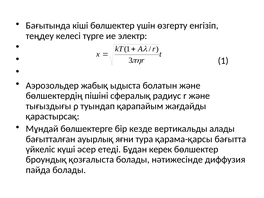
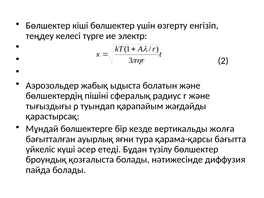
Бағытында: Бағытында -> Бөлшектер (48, 26)
1: 1 -> 2 (223, 61)
алады: алады -> жолға (222, 129)
керек: керек -> түзілу (161, 149)
